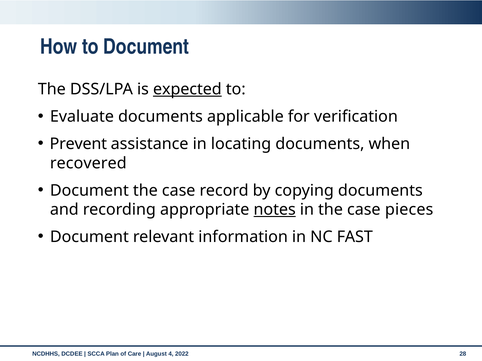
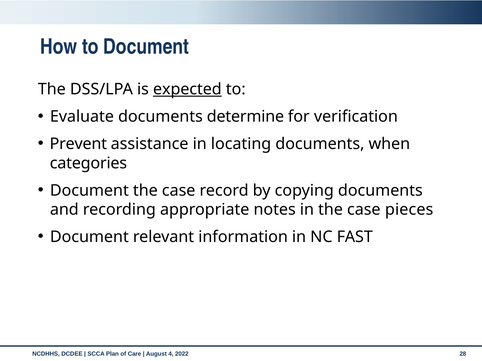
applicable: applicable -> determine (245, 117)
recovered: recovered -> categories (88, 163)
notes underline: present -> none (275, 210)
